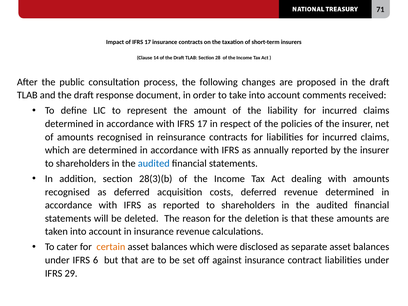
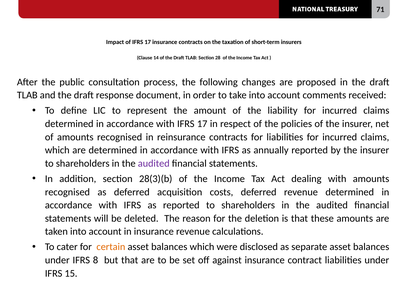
audited colour: blue -> purple (154, 163)
6: 6 -> 8 (96, 260)
29: 29 -> 15 (71, 273)
